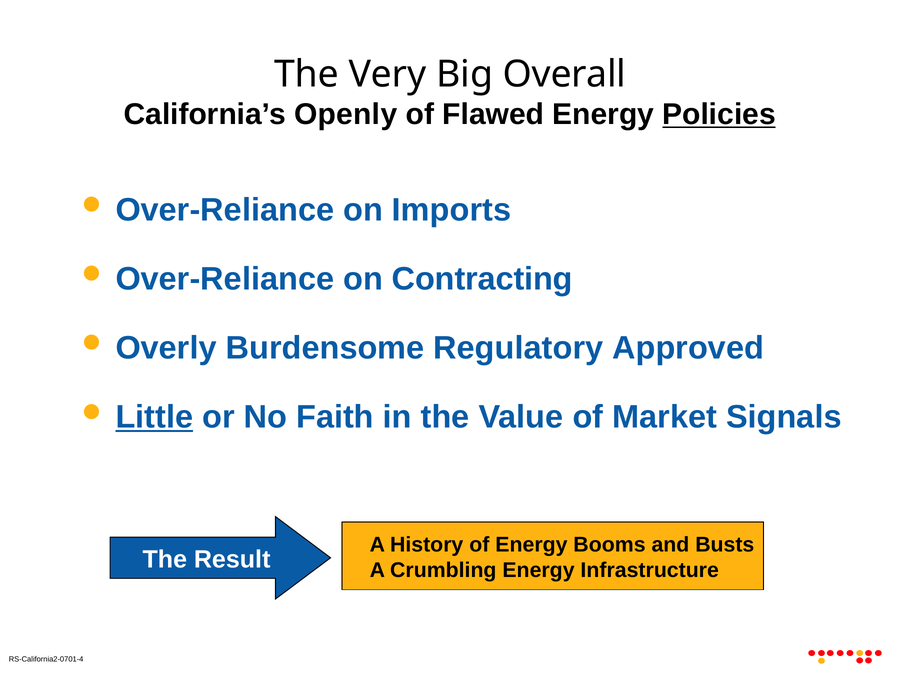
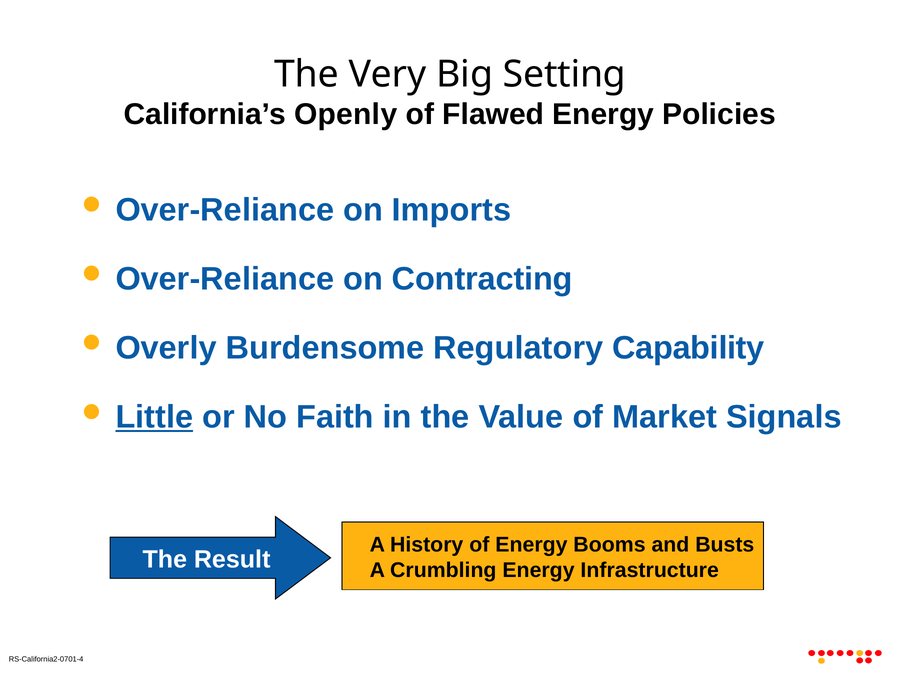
Overall: Overall -> Setting (564, 74)
Policies underline: present -> none (719, 114)
Approved: Approved -> Capability (688, 348)
